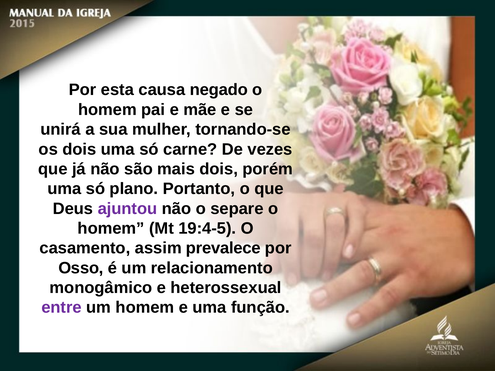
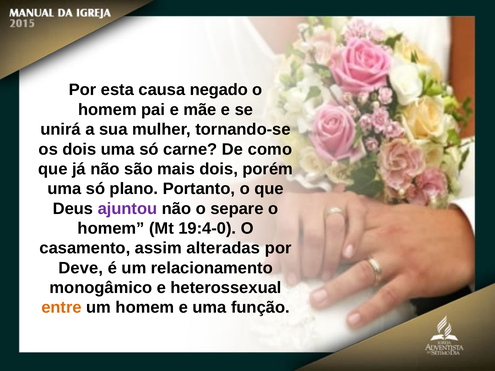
vezes: vezes -> como (270, 149)
19:4-5: 19:4-5 -> 19:4-0 (207, 229)
prevalece: prevalece -> alteradas (223, 248)
Osso: Osso -> Deve (81, 268)
entre colour: purple -> orange (62, 308)
